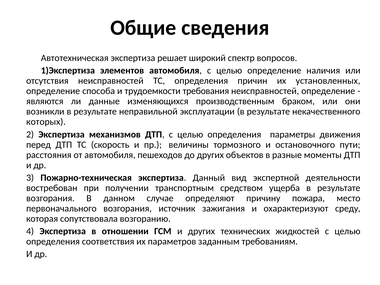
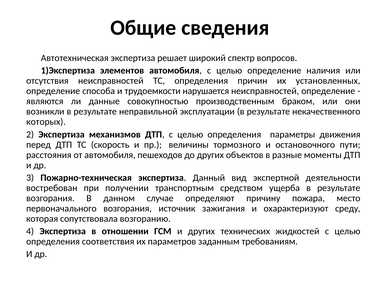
требования: требования -> нарушается (206, 91)
изменяющихся: изменяющихся -> совокупностью (158, 101)
